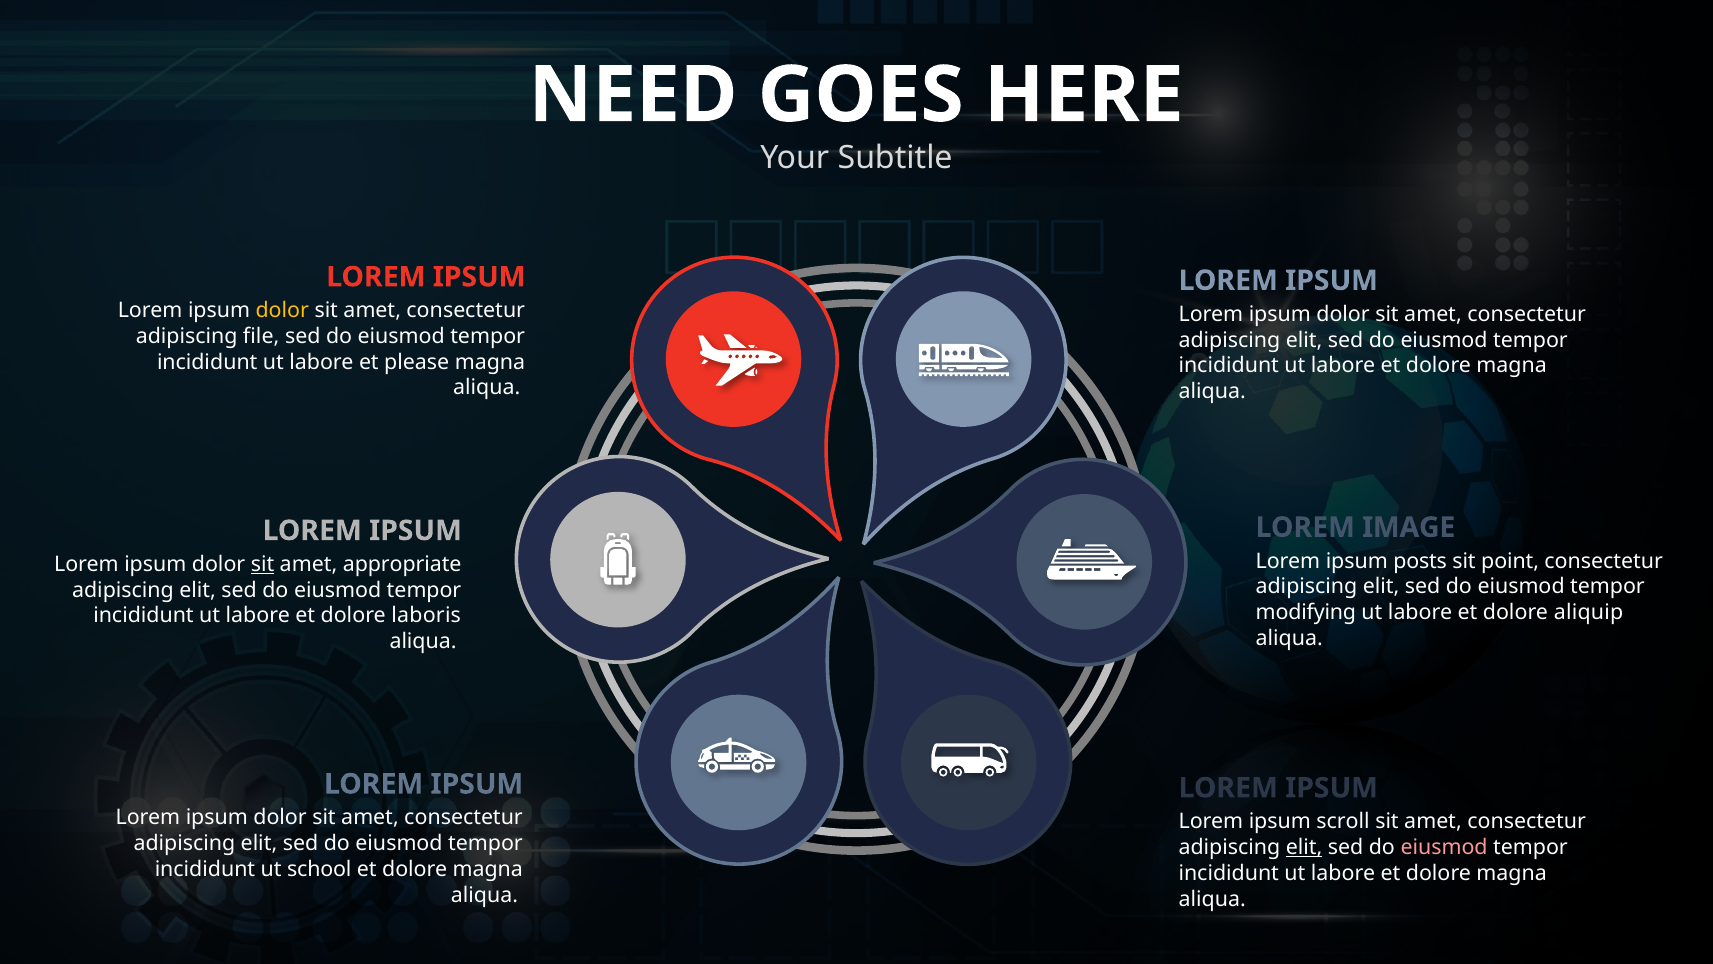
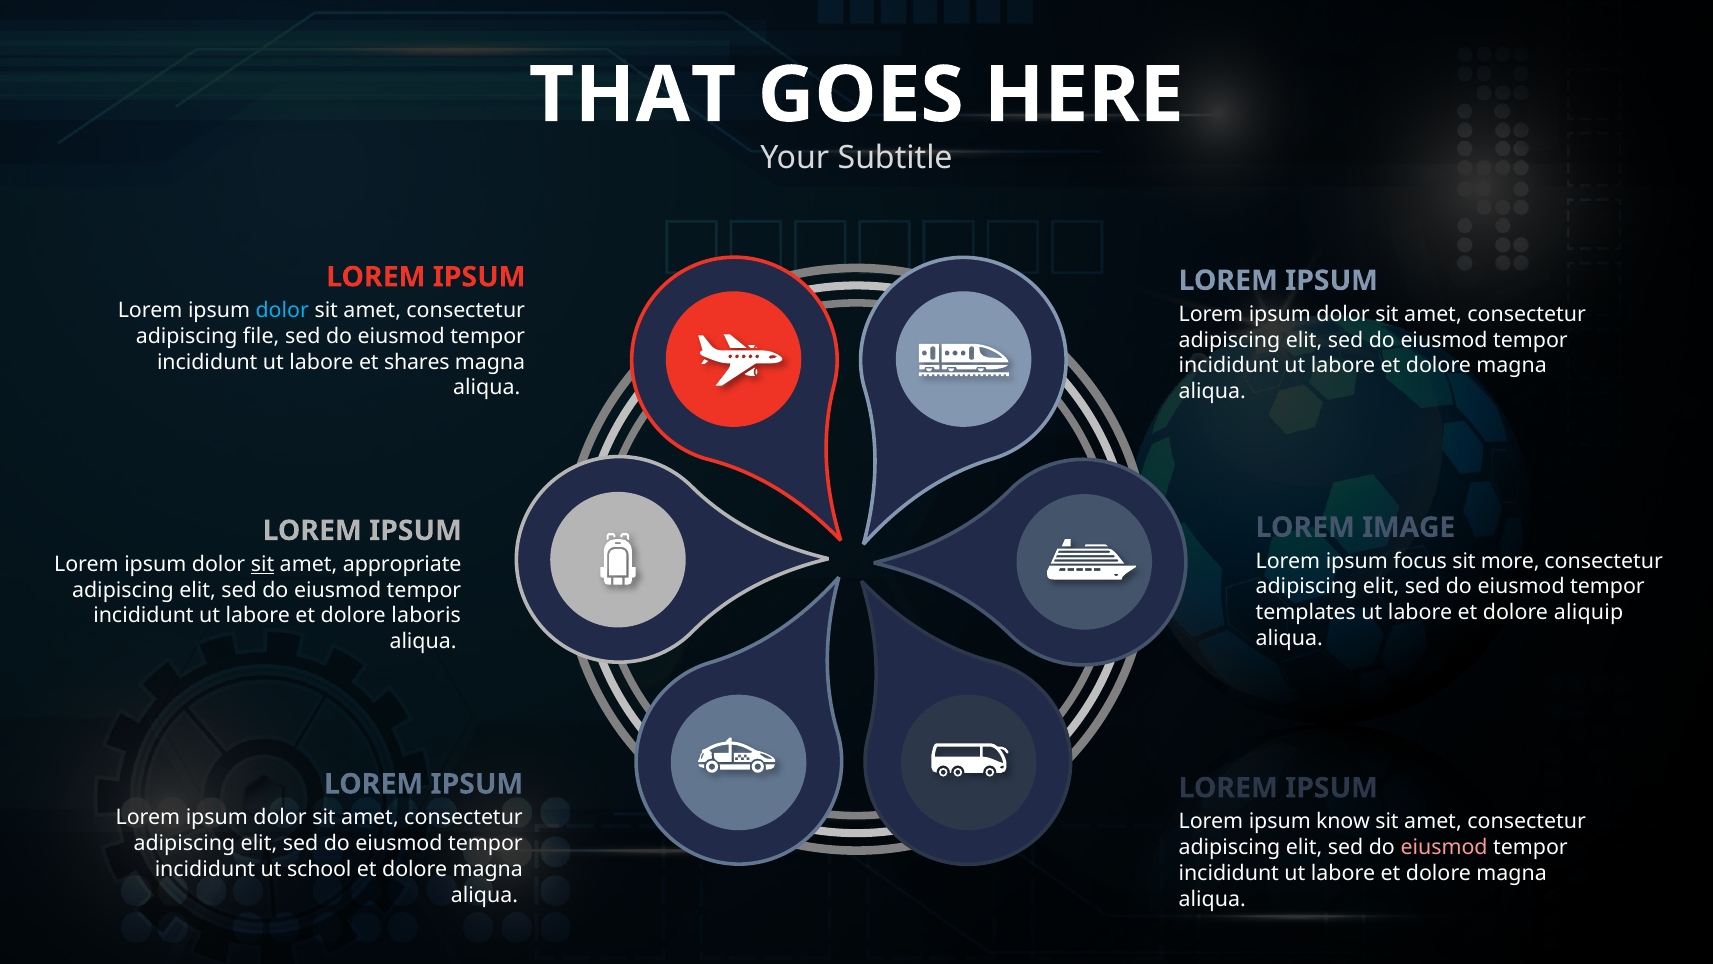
NEED: NEED -> THAT (632, 95)
dolor colour: yellow -> light blue (282, 311)
please: please -> shares (417, 362)
posts: posts -> focus (1420, 561)
point: point -> more (1510, 561)
modifying: modifying -> templates (1306, 612)
scroll: scroll -> know (1343, 821)
elit underline: present -> none (1304, 847)
